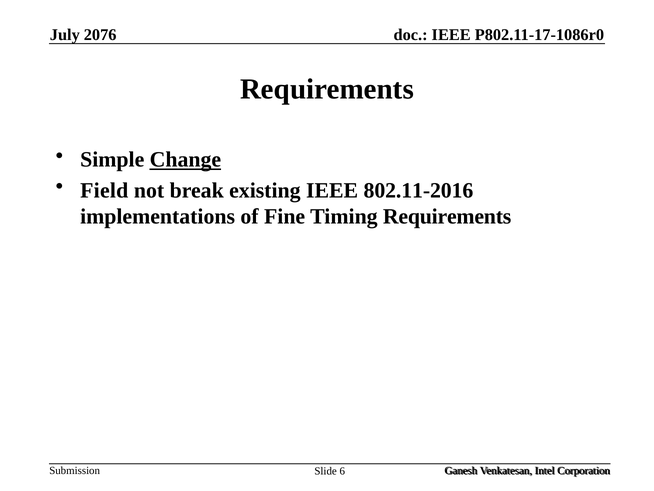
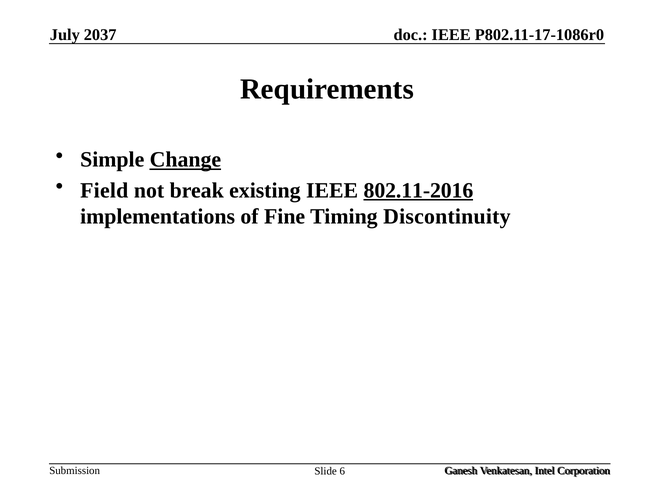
2076: 2076 -> 2037 (100, 35)
802.11-2016 underline: none -> present (418, 190)
Timing Requirements: Requirements -> Discontinuity (447, 216)
